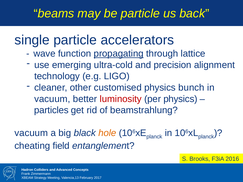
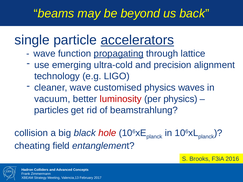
be particle: particle -> beyond (140, 14)
accelerators underline: none -> present (137, 40)
cleaner other: other -> wave (81, 88)
bunch: bunch -> waves (191, 88)
vacuum: vacuum -> collision (31, 133)
hole colour: orange -> red (107, 133)
